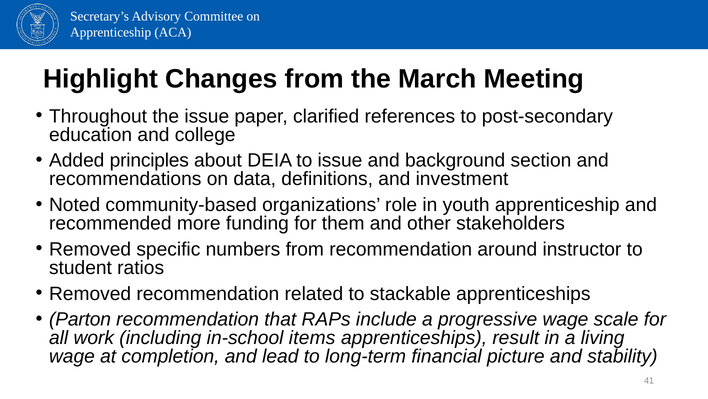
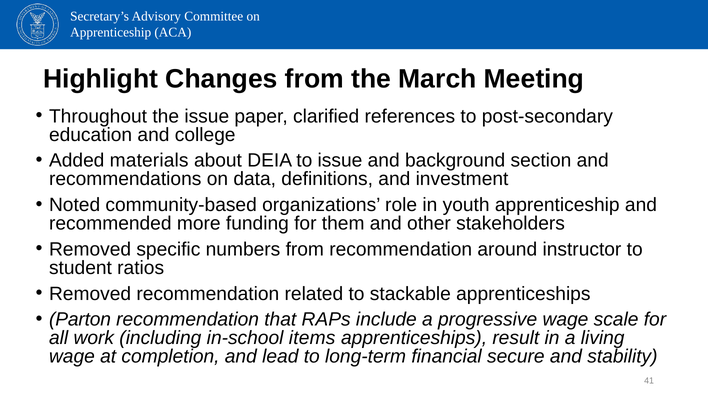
principles: principles -> materials (149, 160)
picture: picture -> secure (516, 356)
